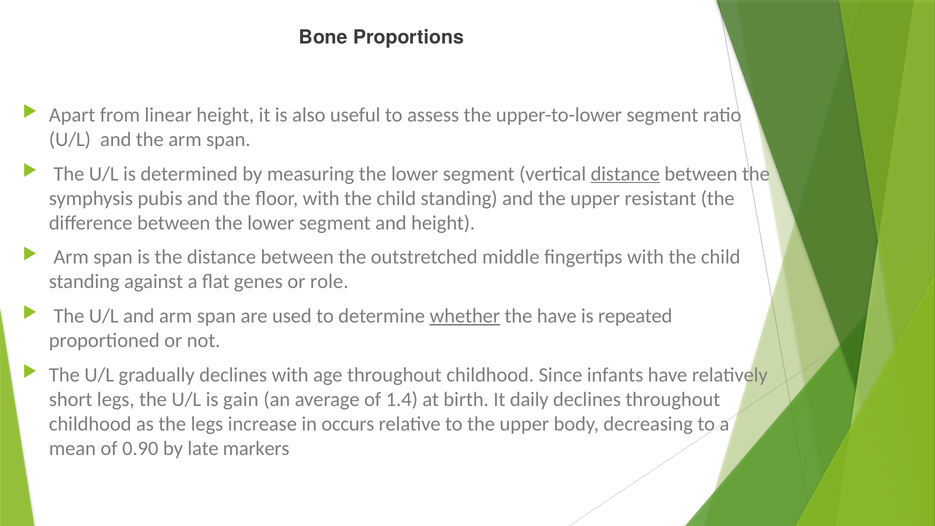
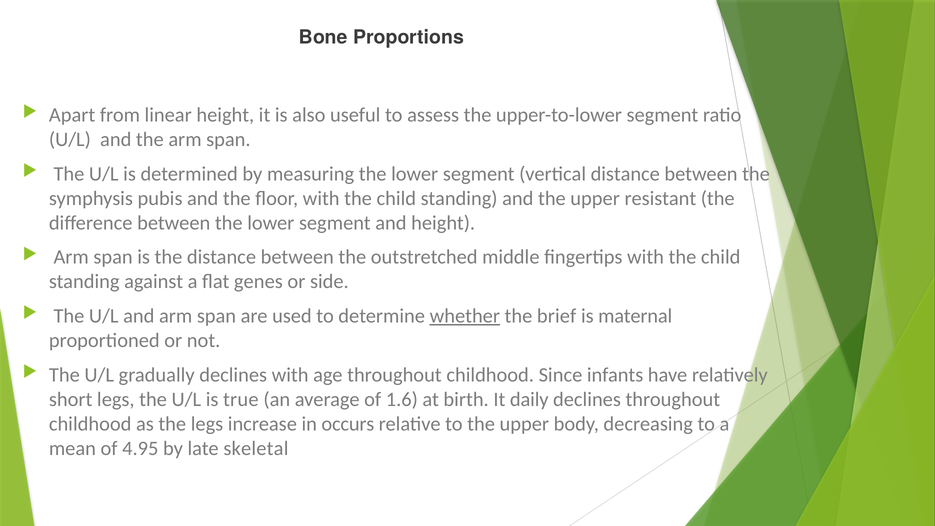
distance underline: present -> none (625, 174)
role: role -> side (329, 282)
the have: have -> brief (557, 316)
repeated: repeated -> maternal (635, 316)
gain: gain -> true (241, 399)
1.4: 1.4 -> 1.6 (402, 399)
0.90: 0.90 -> 4.95 (140, 448)
markers: markers -> skeletal (256, 448)
